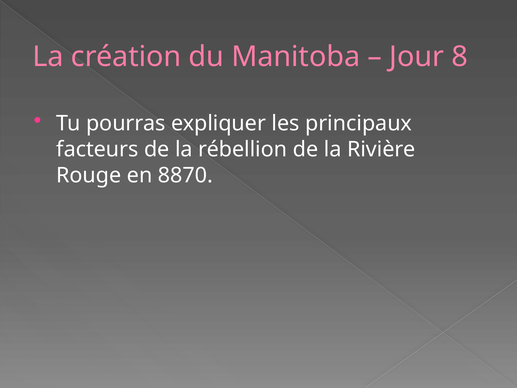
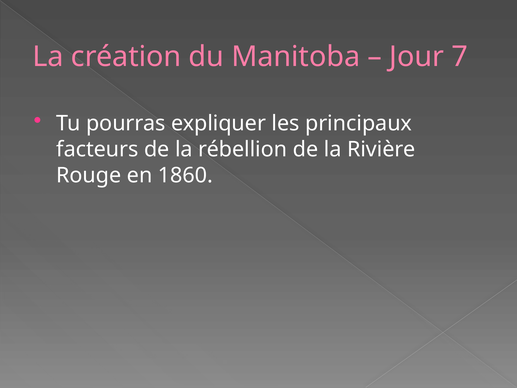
8: 8 -> 7 (460, 57)
8870: 8870 -> 1860 (185, 175)
